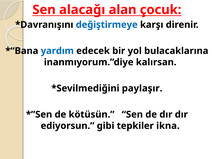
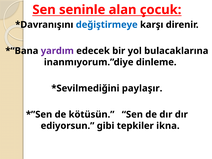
alacağı: alacağı -> seninle (82, 10)
yardım colour: blue -> purple (57, 51)
kalırsan: kalırsan -> dinleme (156, 62)
